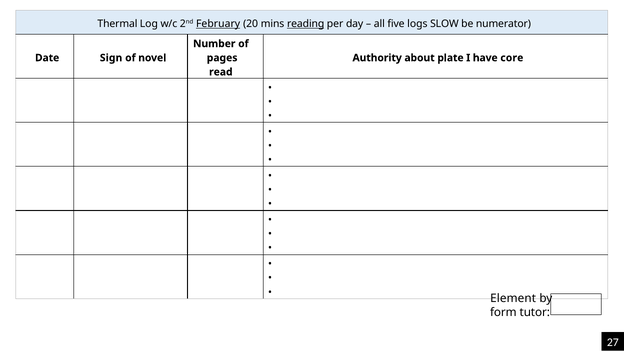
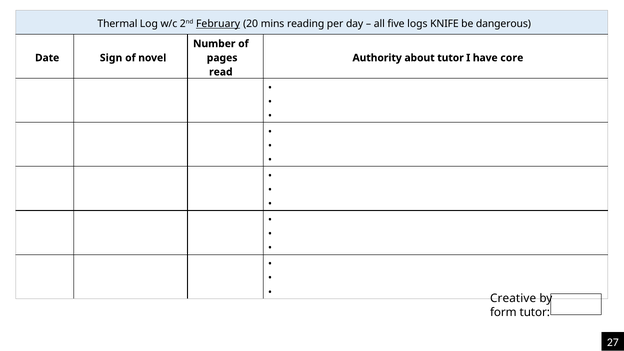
reading underline: present -> none (306, 24)
SLOW: SLOW -> KNIFE (444, 24)
numerator: numerator -> dangerous (503, 24)
about plate: plate -> tutor (451, 58)
Element: Element -> Creative (513, 298)
